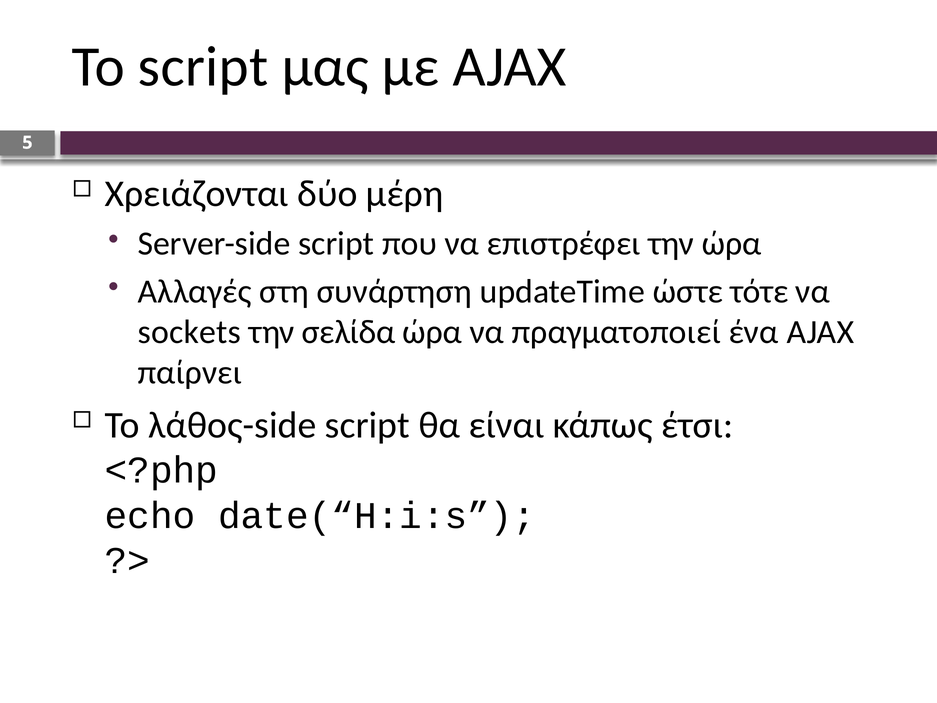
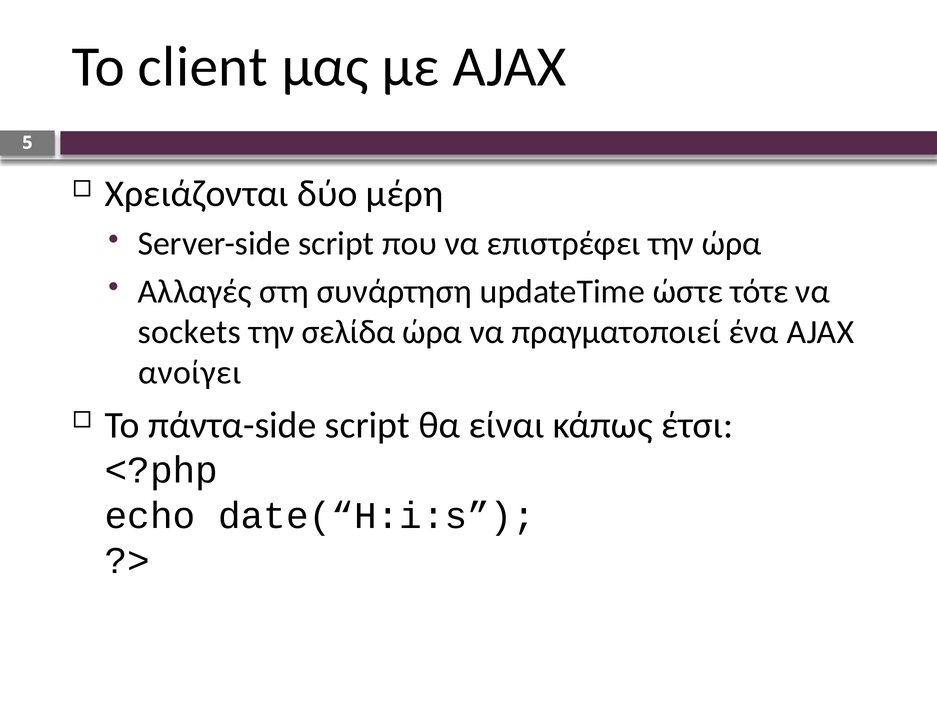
Το script: script -> client (203, 67)
παίρνει: παίρνει -> ανοίγει (190, 373)
λάθος-side: λάθος-side -> πάντα-side (232, 425)
